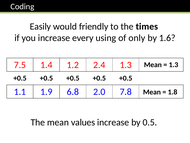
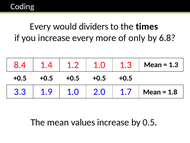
Easily: Easily -> Every (40, 26)
friendly: friendly -> dividers (94, 26)
using: using -> more (106, 38)
1.6: 1.6 -> 6.8 (167, 38)
7.5: 7.5 -> 8.4 (20, 65)
1.2 2.4: 2.4 -> 1.0 (99, 65)
1.1: 1.1 -> 3.3 (20, 91)
1.9 6.8: 6.8 -> 1.0 (73, 91)
7.8: 7.8 -> 1.7 (126, 91)
